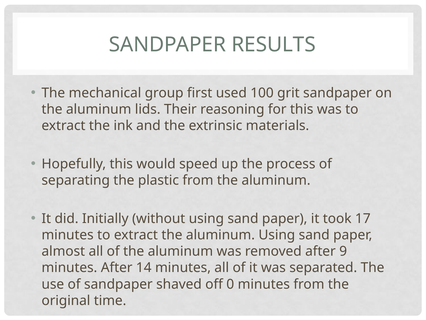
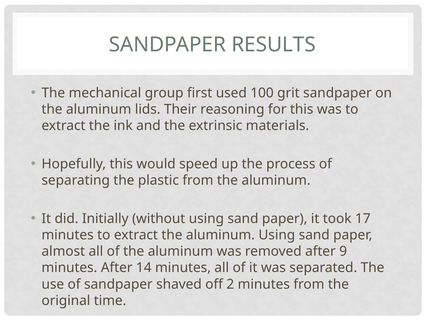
0: 0 -> 2 (230, 284)
